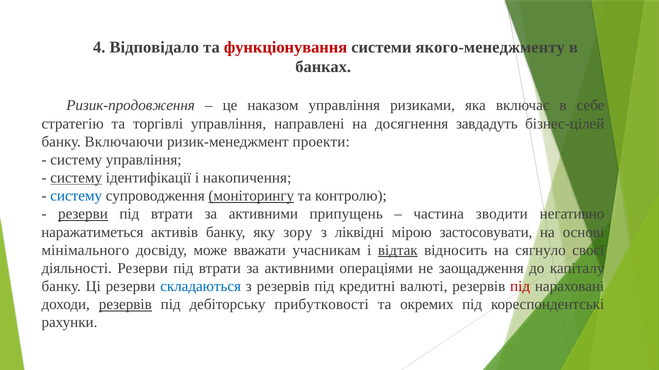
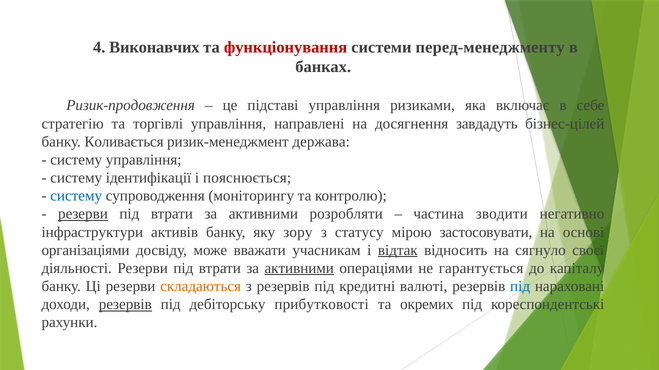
Відповідало: Відповідало -> Виконавчих (154, 47)
якого-менеджменту: якого-менеджменту -> перед-менеджменту (490, 47)
наказом: наказом -> підставі (273, 106)
Включаючи: Включаючи -> Коливається (124, 142)
проекти: проекти -> держава (321, 142)
систему underline: present -> none (76, 178)
накопичення: накопичення -> пояснюється (247, 178)
моніторингу underline: present -> none (251, 196)
припущень: припущень -> розробляти (346, 214)
наражатиметься: наражатиметься -> інфраструктури (92, 232)
ліквідні: ліквідні -> статусу (359, 232)
мінімального: мінімального -> організаціями (86, 251)
активними underline: none -> present (299, 269)
заощадження: заощадження -> гарантується (481, 269)
складаються colour: blue -> orange (201, 287)
під colour: red -> blue (520, 287)
